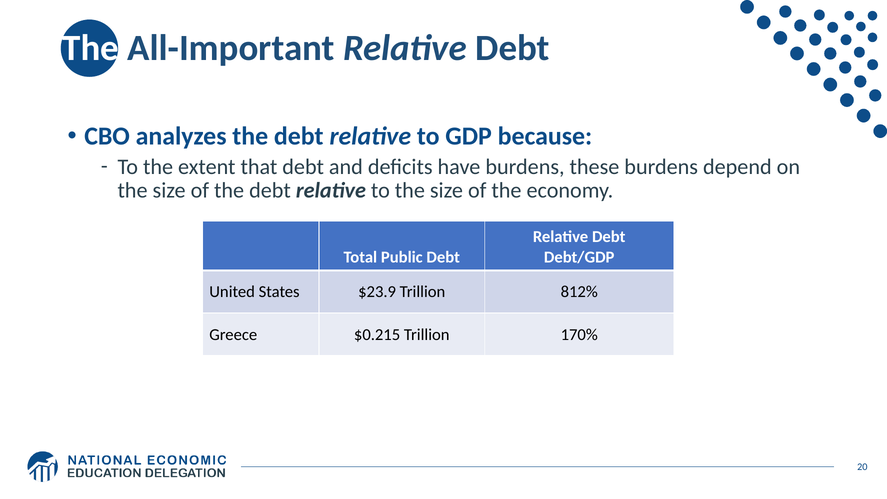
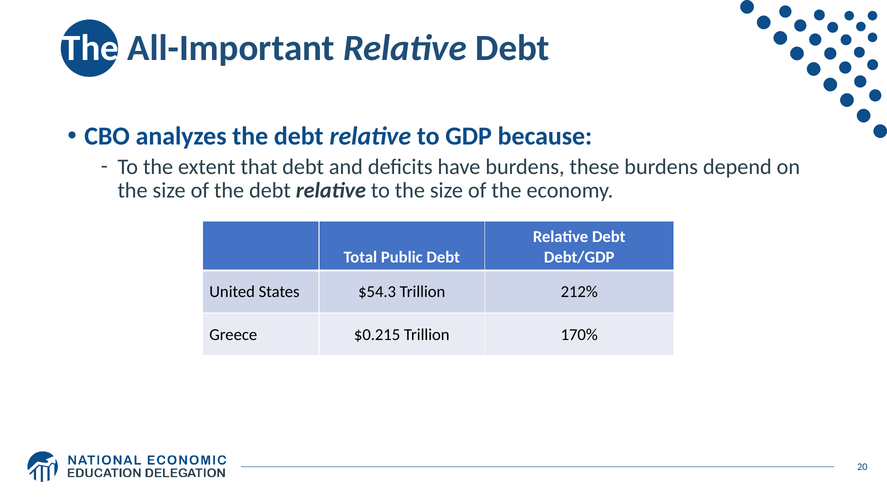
$23.9: $23.9 -> $54.3 (377, 292)
812%: 812% -> 212% (579, 292)
